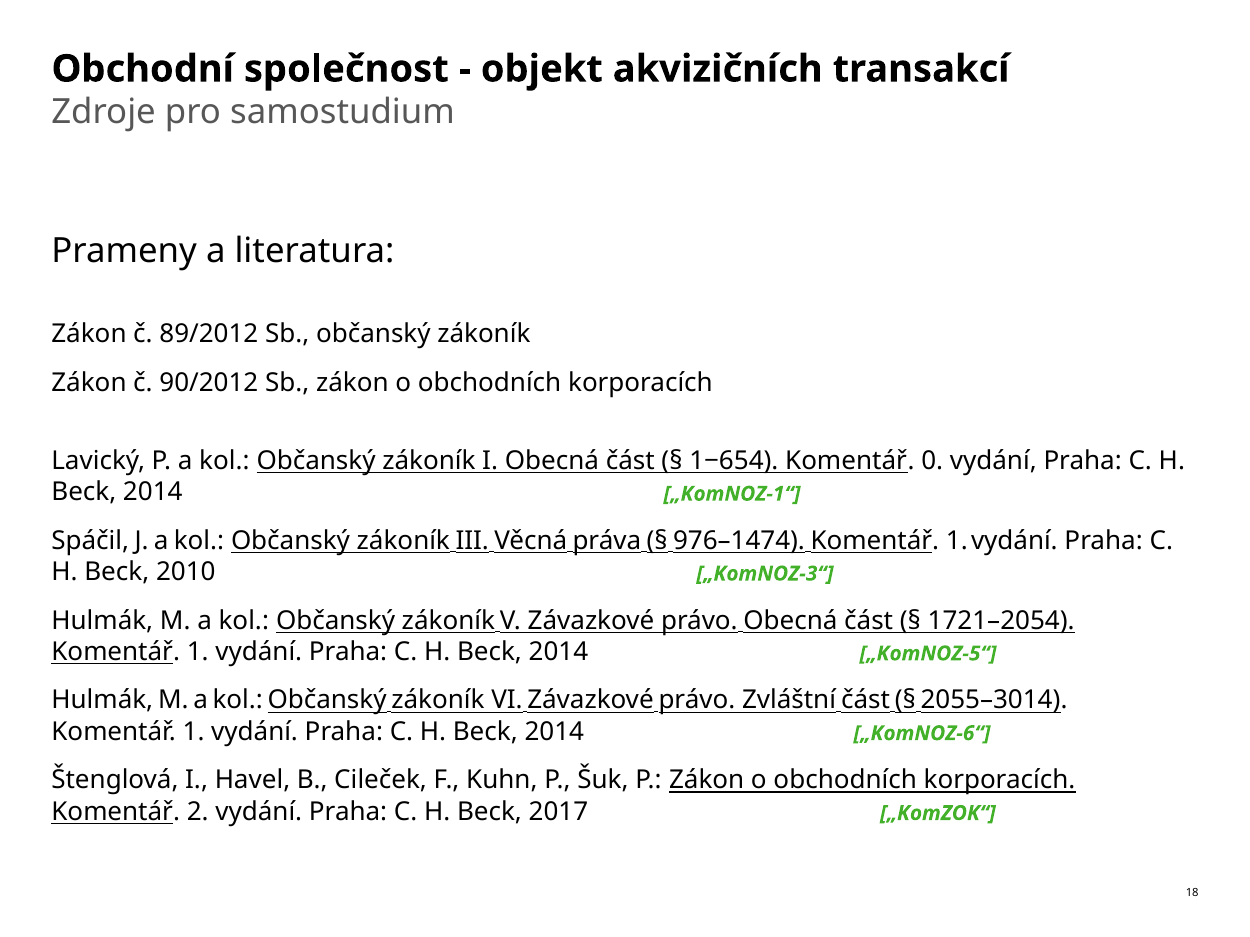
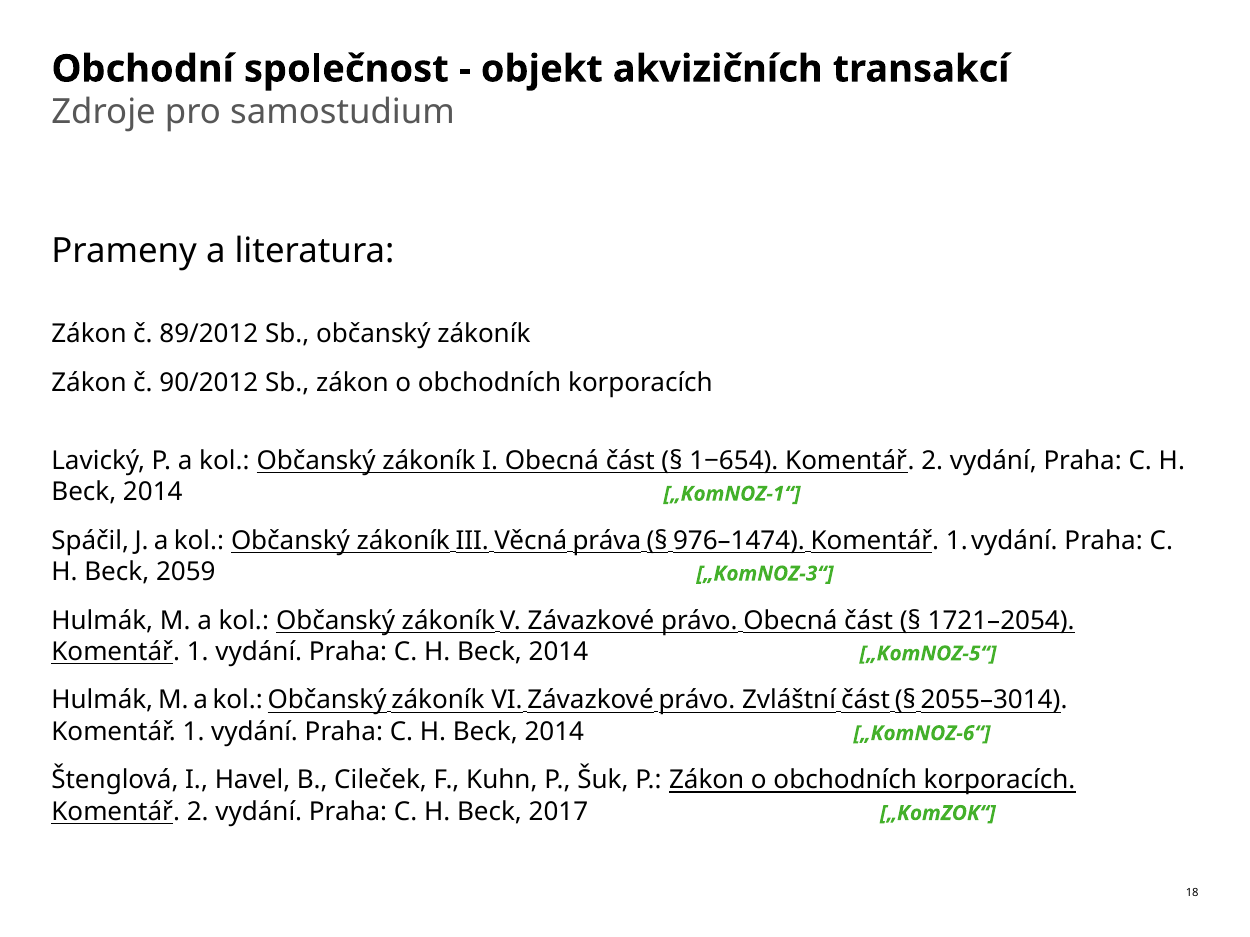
1−654 Komentář 0: 0 -> 2 (932, 461)
2010: 2010 -> 2059 (186, 572)
